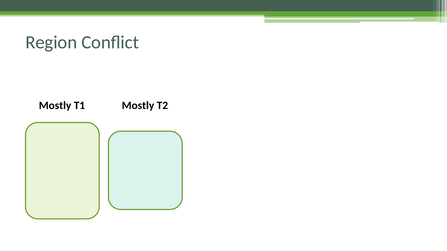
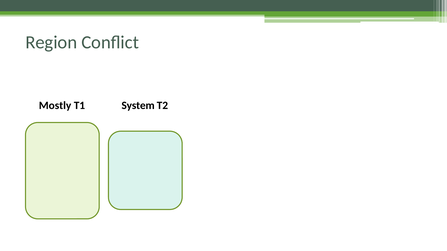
T1 Mostly: Mostly -> System (138, 106)
